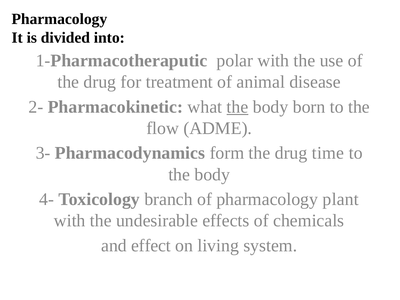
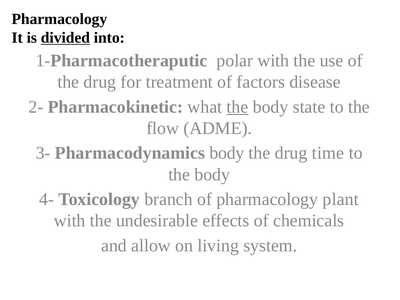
divided underline: none -> present (65, 38)
animal: animal -> factors (261, 82)
born: born -> state (309, 107)
Pharmacodynamics form: form -> body (227, 153)
effect: effect -> allow (151, 246)
